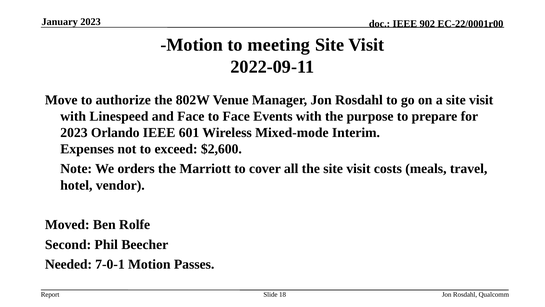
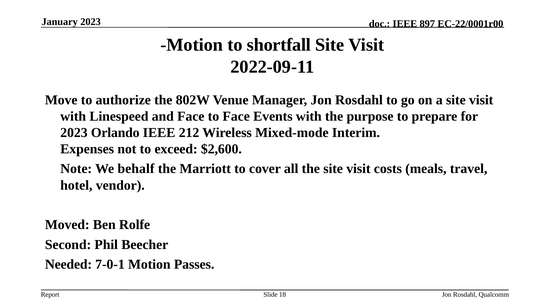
902: 902 -> 897 (427, 24)
meeting: meeting -> shortfall (279, 45)
601: 601 -> 212 (189, 132)
orders: orders -> behalf (136, 169)
